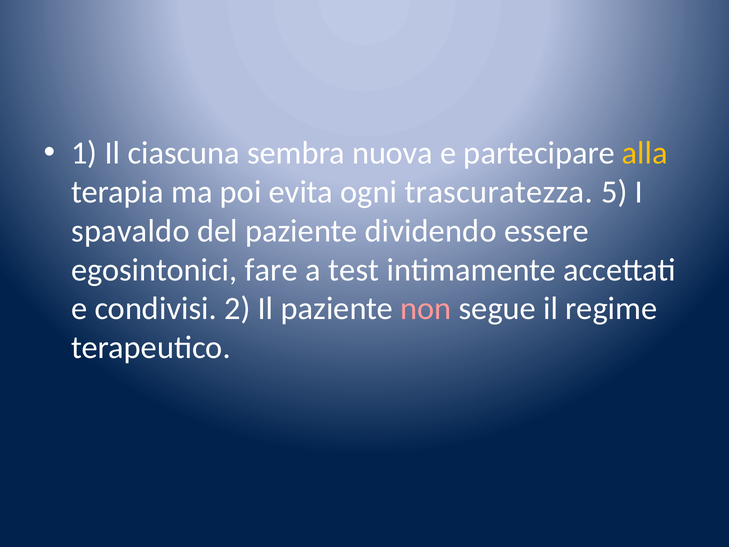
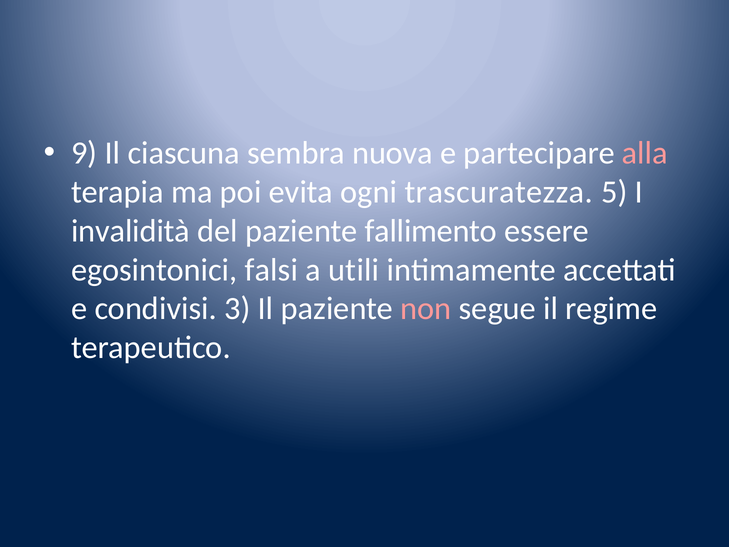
1: 1 -> 9 (84, 153)
alla colour: yellow -> pink (645, 153)
spavaldo: spavaldo -> invalidità (131, 231)
dividendo: dividendo -> fallimento (431, 231)
fare: fare -> falsi (271, 270)
test: test -> utili (354, 270)
2: 2 -> 3 (237, 309)
